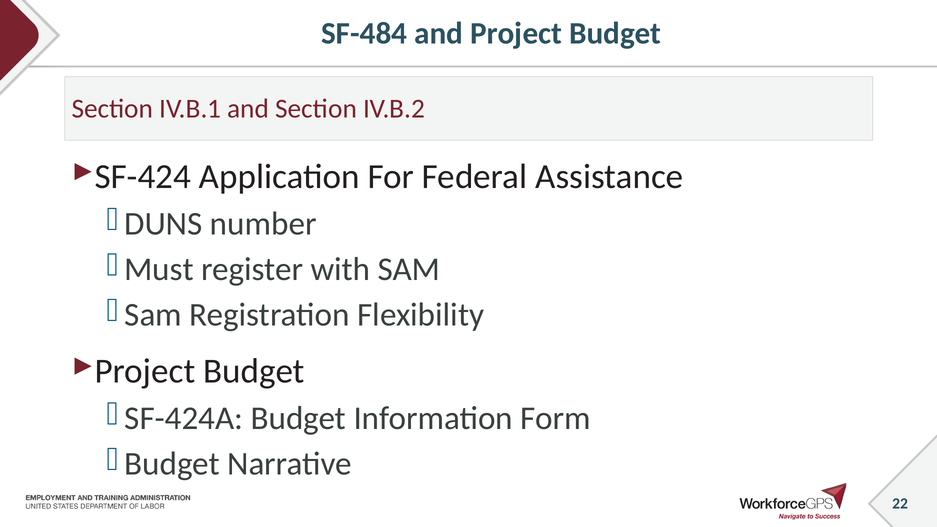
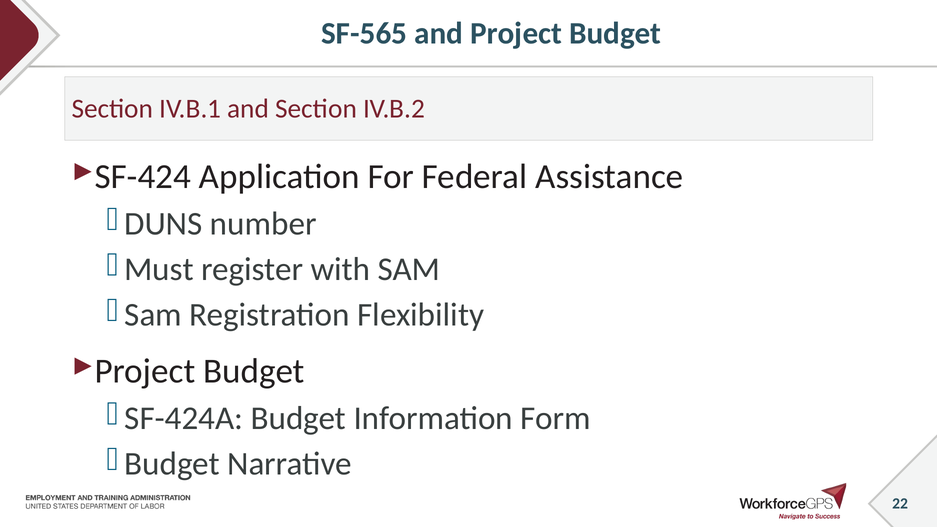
SF-484: SF-484 -> SF-565 (364, 34)
